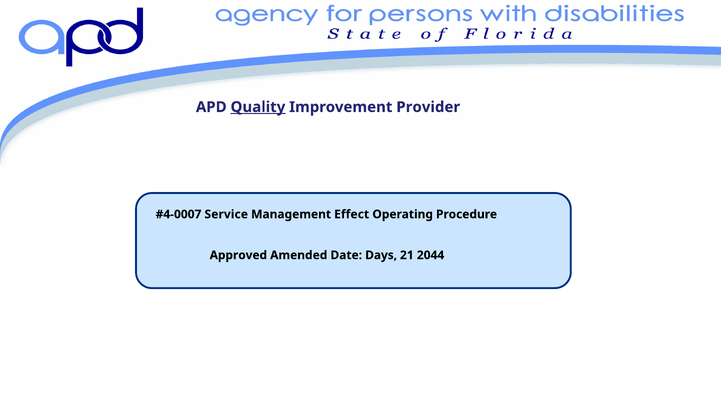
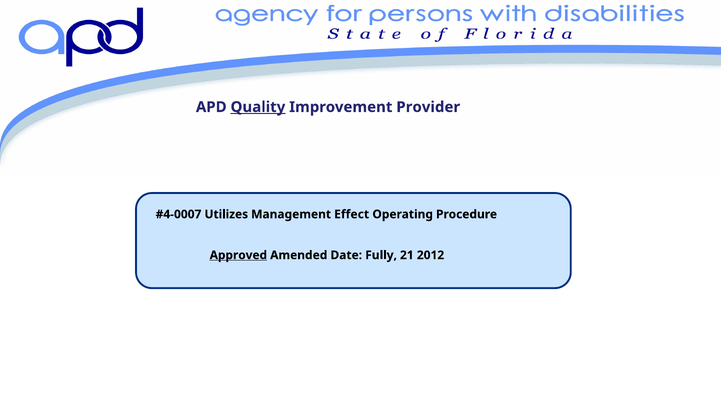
Service: Service -> Utilizes (226, 214)
Approved underline: none -> present (238, 255)
Days: Days -> Fully (381, 255)
2044: 2044 -> 2012 (431, 255)
